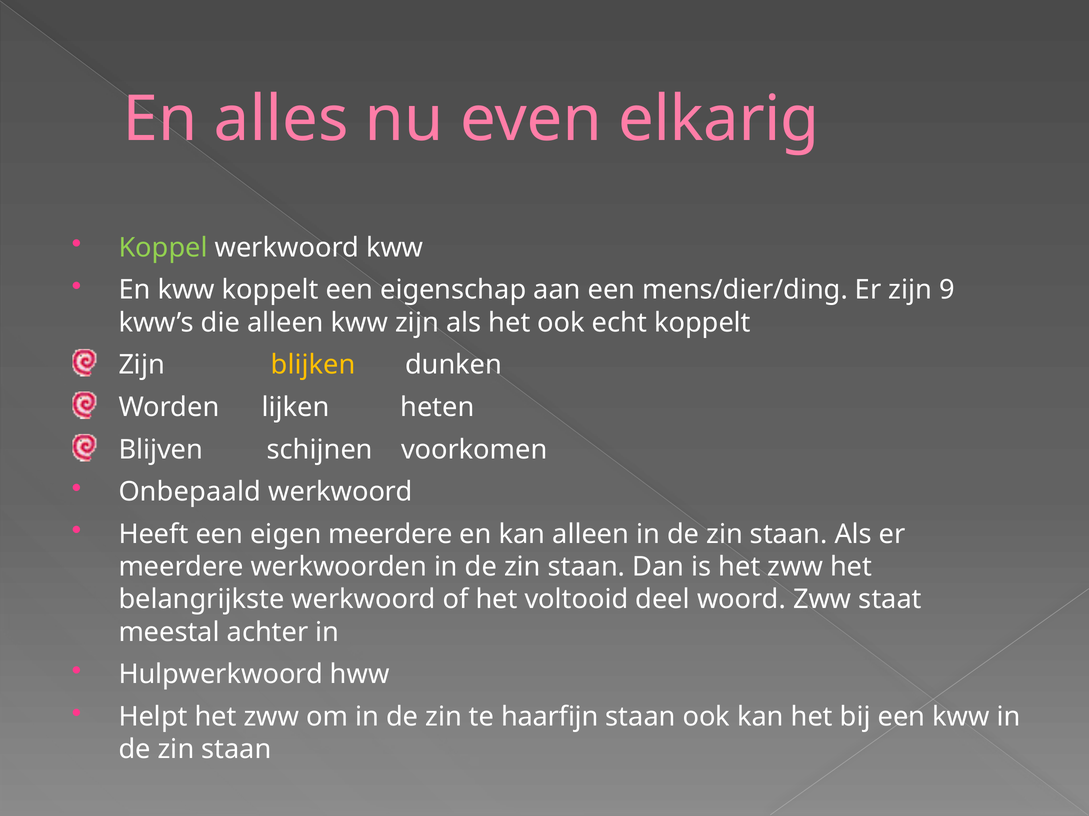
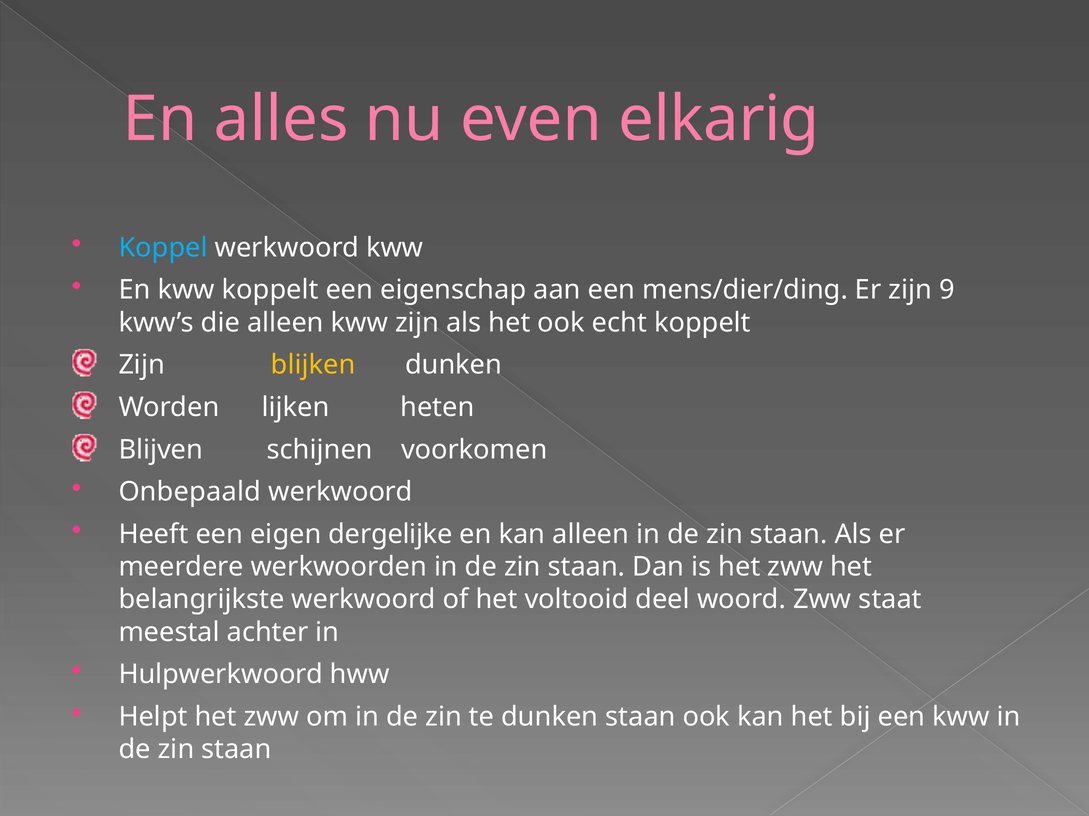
Koppel colour: light green -> light blue (163, 248)
eigen meerdere: meerdere -> dergelijke (391, 535)
te haarfijn: haarfijn -> dunken (550, 717)
